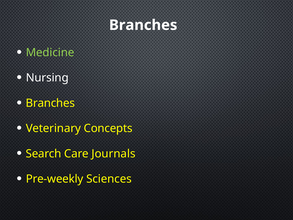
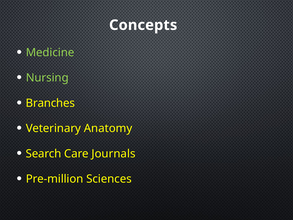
Branches: Branches -> Concepts (143, 25)
Nursing colour: white -> light green (47, 78)
Concepts: Concepts -> Anatomy (108, 128)
Pre-weekly: Pre-weekly -> Pre-million (55, 179)
